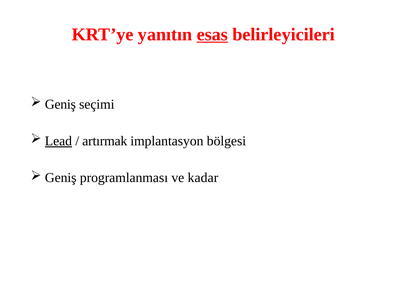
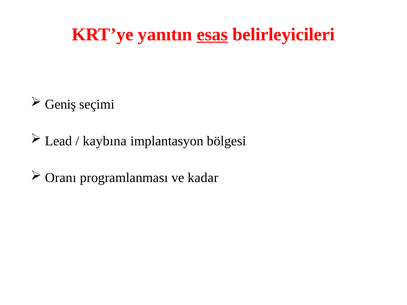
Lead underline: present -> none (58, 141)
artırmak: artırmak -> kaybına (105, 141)
Geniş: Geniş -> Oranı (61, 178)
